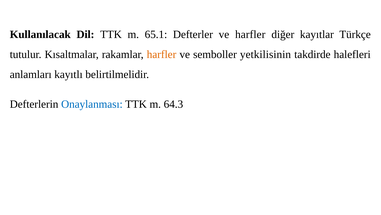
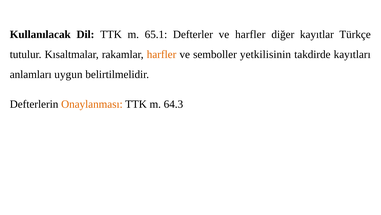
halefleri: halefleri -> kayıtları (352, 54)
kayıtlı: kayıtlı -> uygun (68, 74)
Onaylanması colour: blue -> orange (92, 104)
